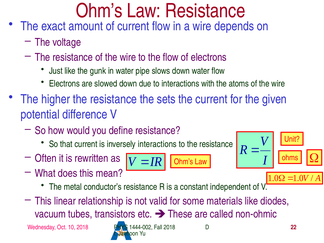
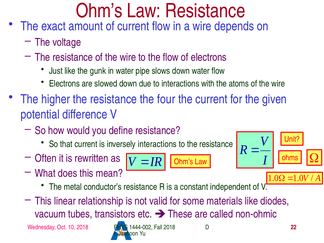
sets: sets -> four (166, 99)
